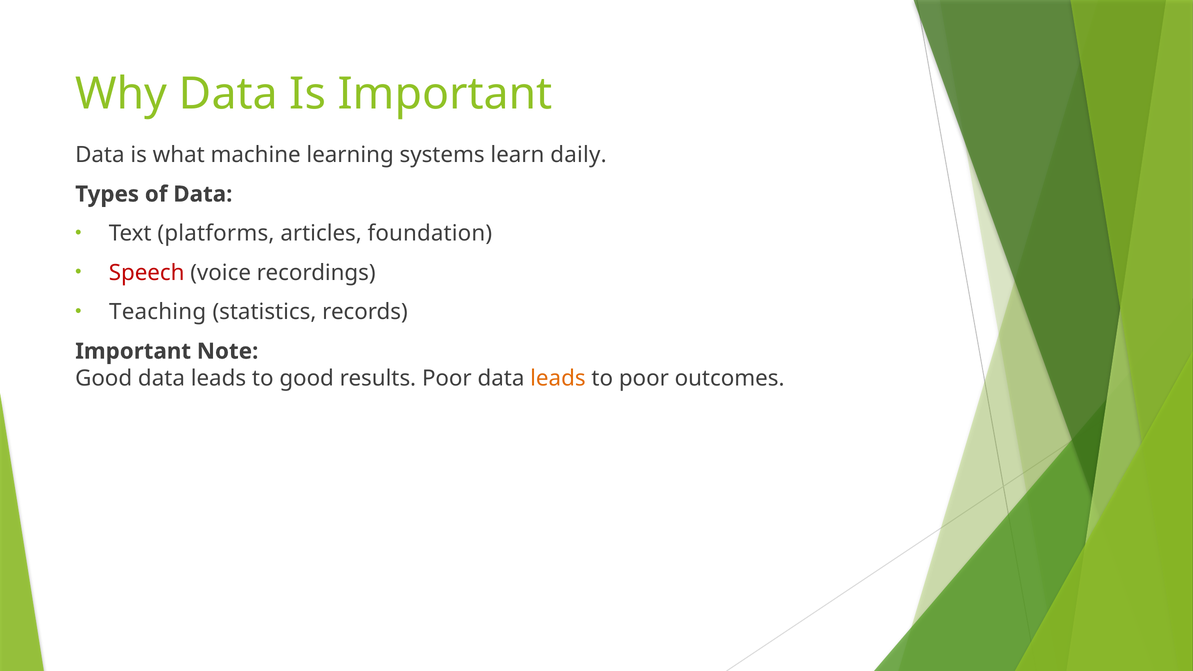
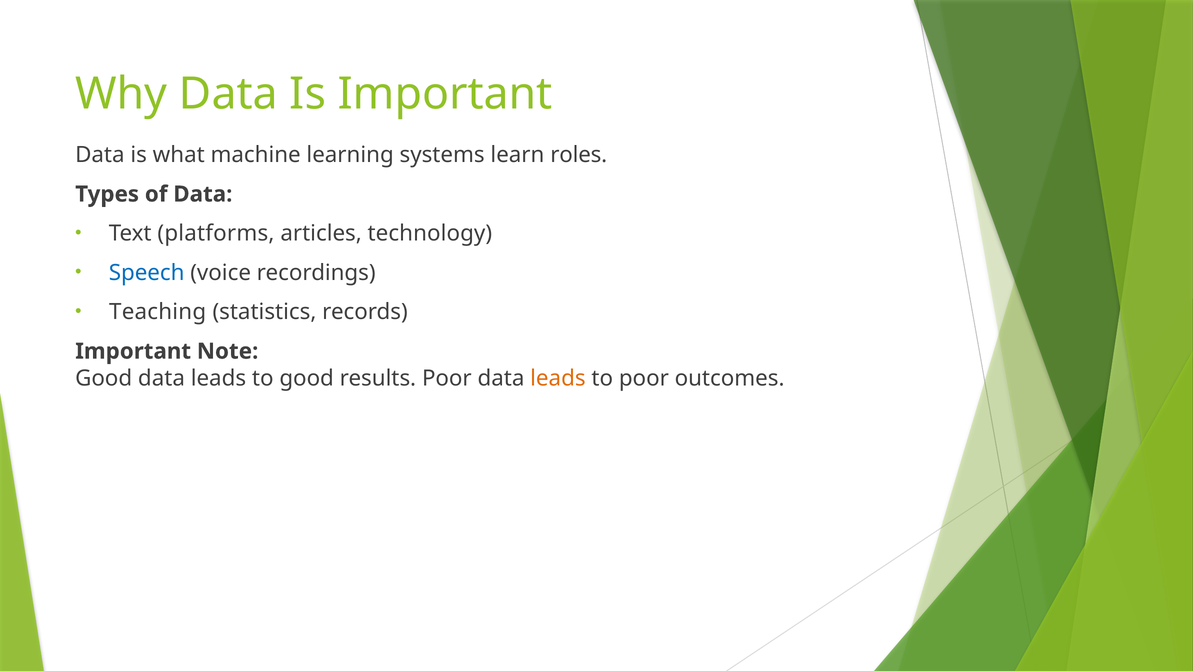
daily: daily -> roles (579, 155)
foundation: foundation -> technology (430, 233)
Speech colour: red -> blue (147, 273)
